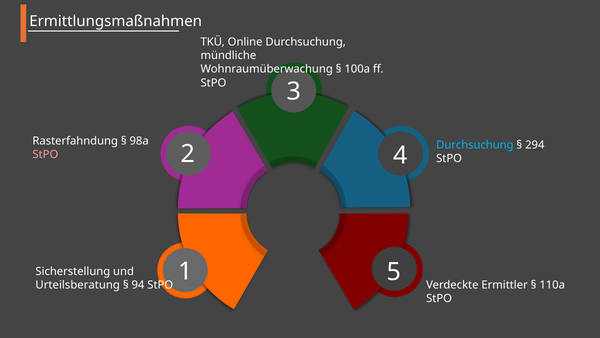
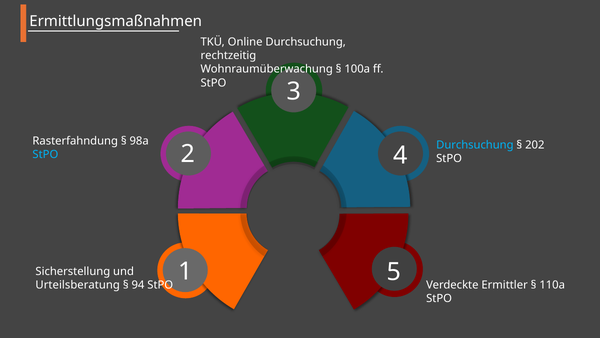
mündliche: mündliche -> rechtzeitig (228, 56)
294: 294 -> 202 (535, 145)
StPO colour: pink -> light blue (45, 154)
